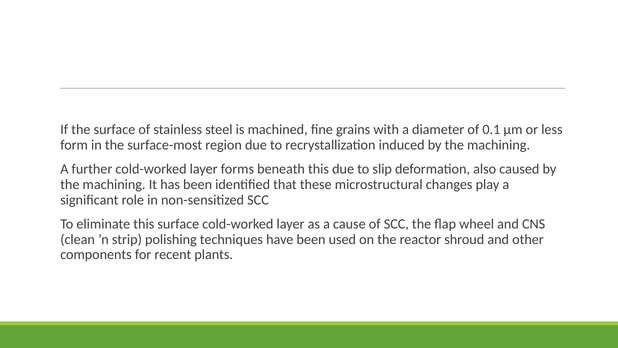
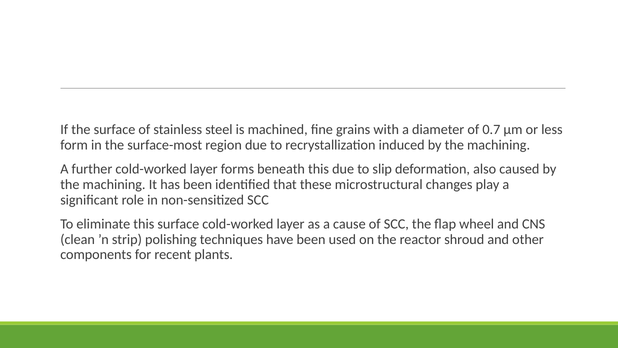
0.1: 0.1 -> 0.7 (491, 129)
